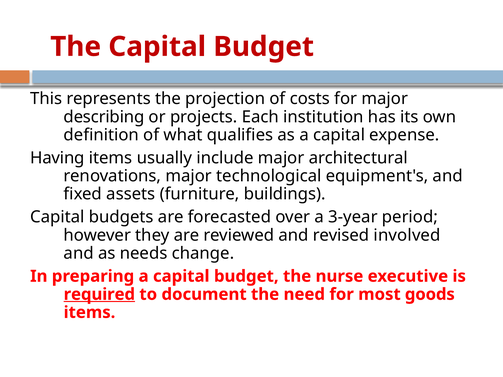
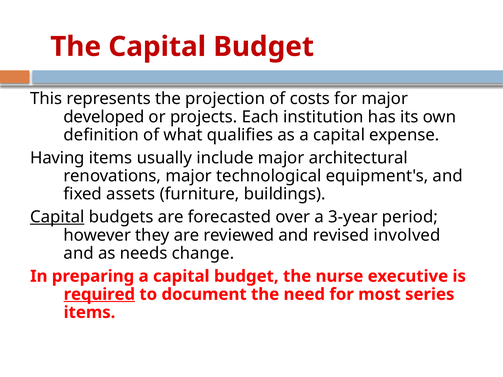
describing: describing -> developed (104, 117)
Capital underline: none -> present (57, 217)
goods: goods -> series (430, 295)
